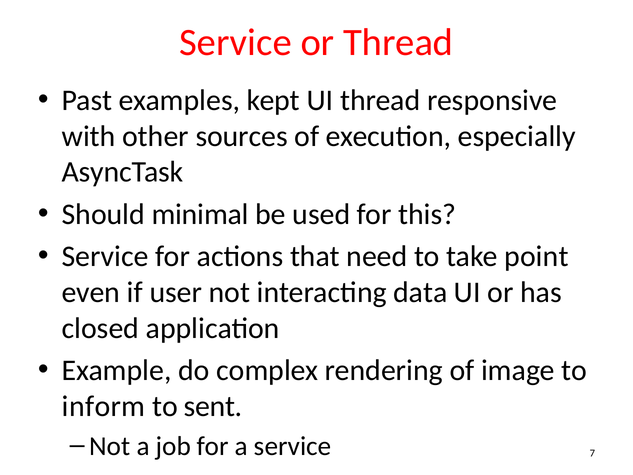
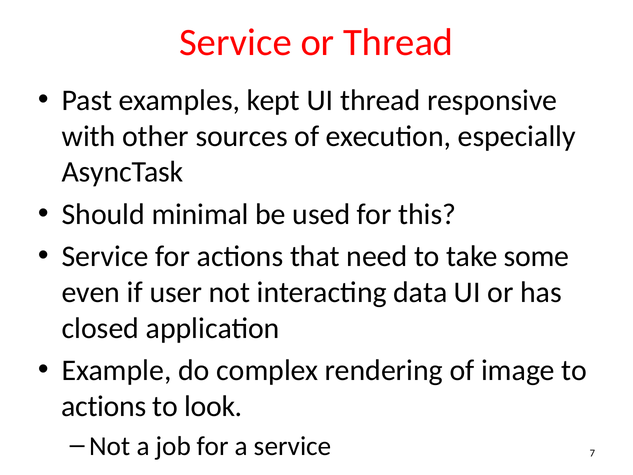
point: point -> some (537, 256)
inform: inform -> actions (104, 406)
sent: sent -> look (213, 406)
